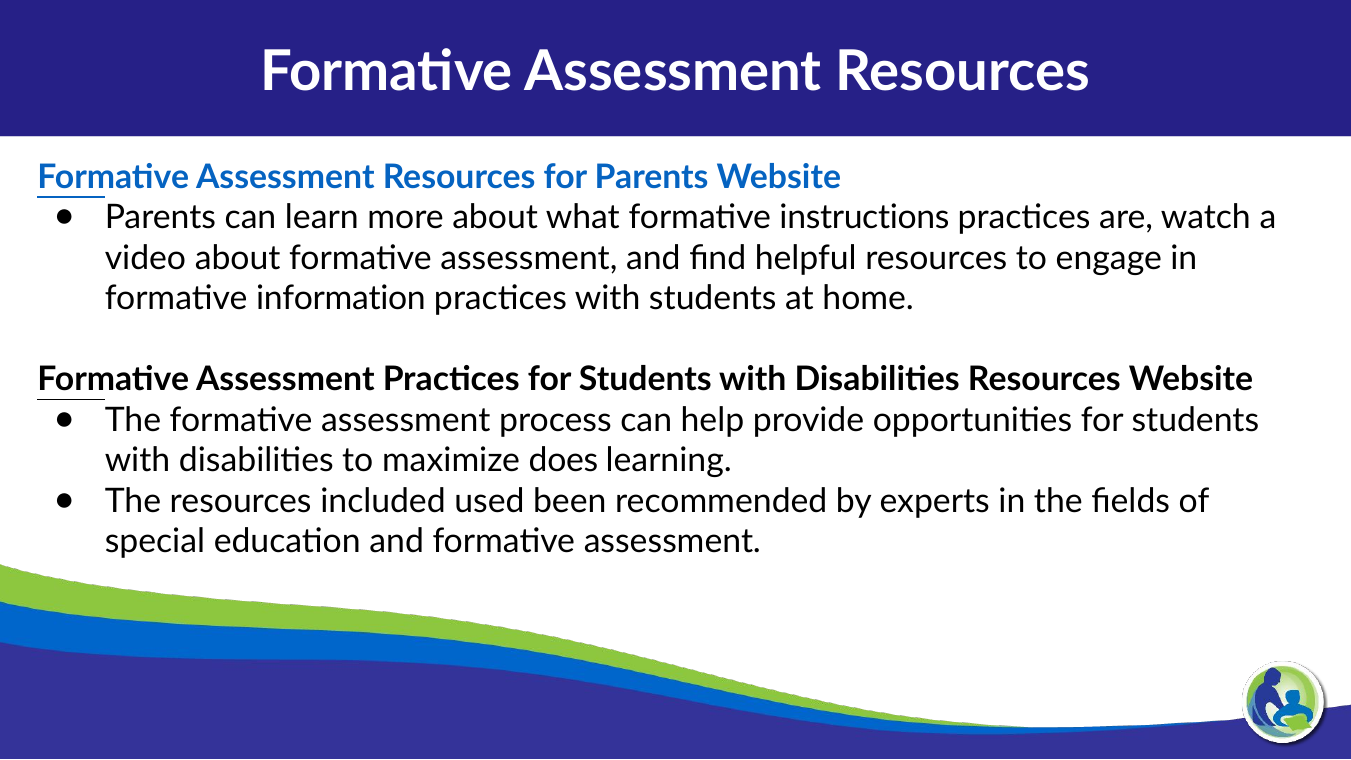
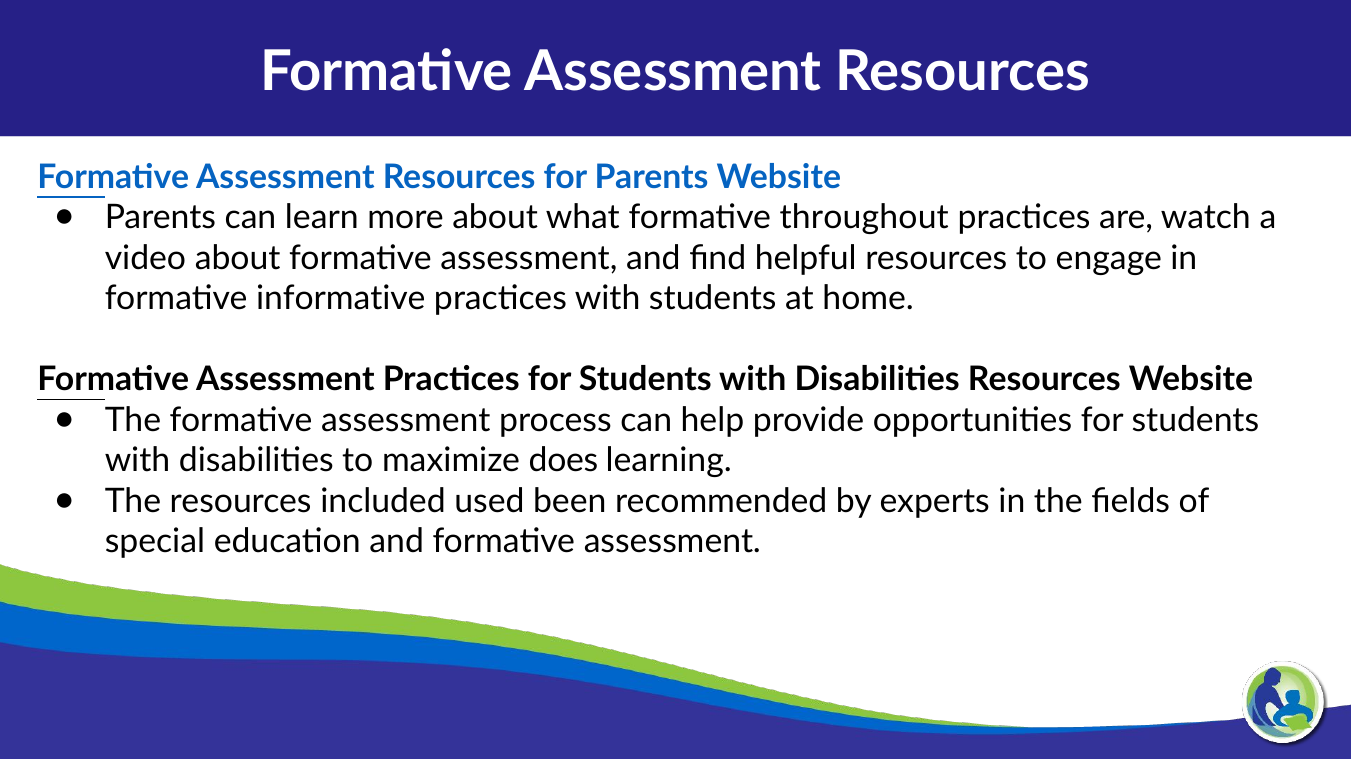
instructions: instructions -> throughout (864, 218)
information: information -> informative (341, 299)
